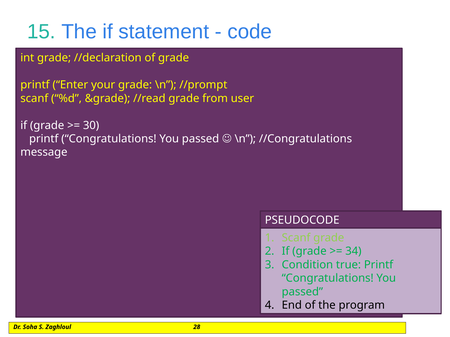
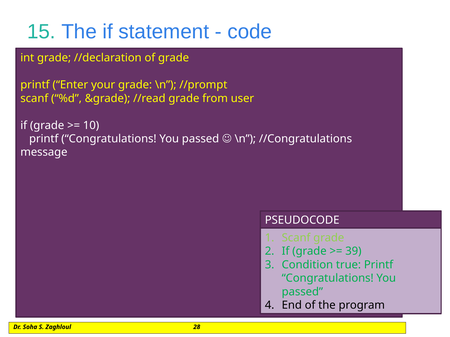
30: 30 -> 10 (91, 125)
34: 34 -> 39 (353, 252)
